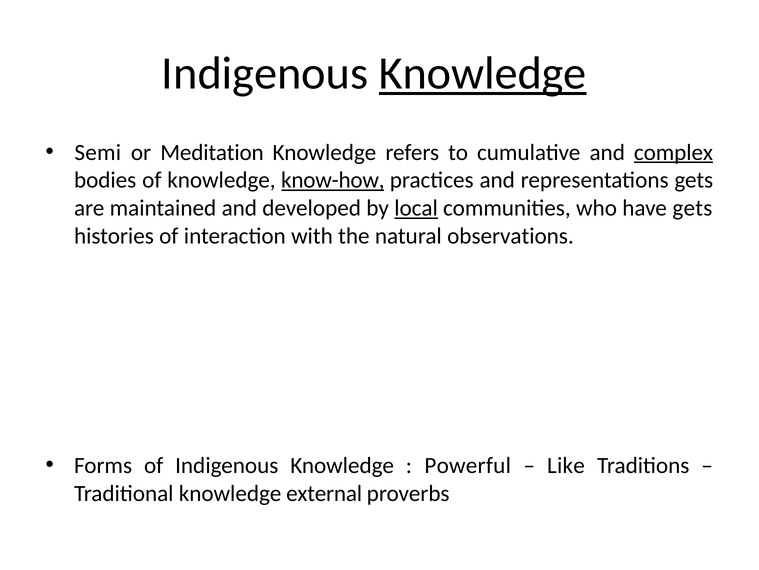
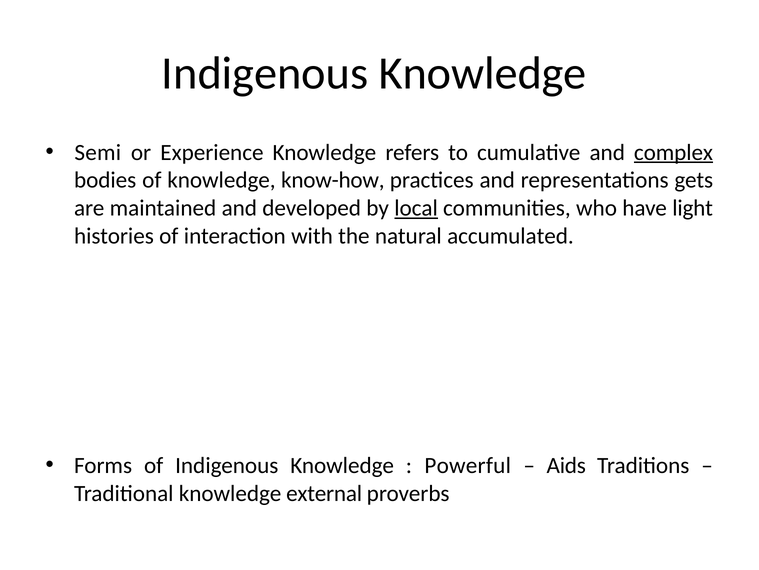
Knowledge underline: present -> none (483, 73)
Meditation: Meditation -> Experience (212, 152)
know-how underline: present -> none (333, 180)
have gets: gets -> light (693, 208)
observations: observations -> accumulated (510, 236)
Like: Like -> Aids (566, 465)
